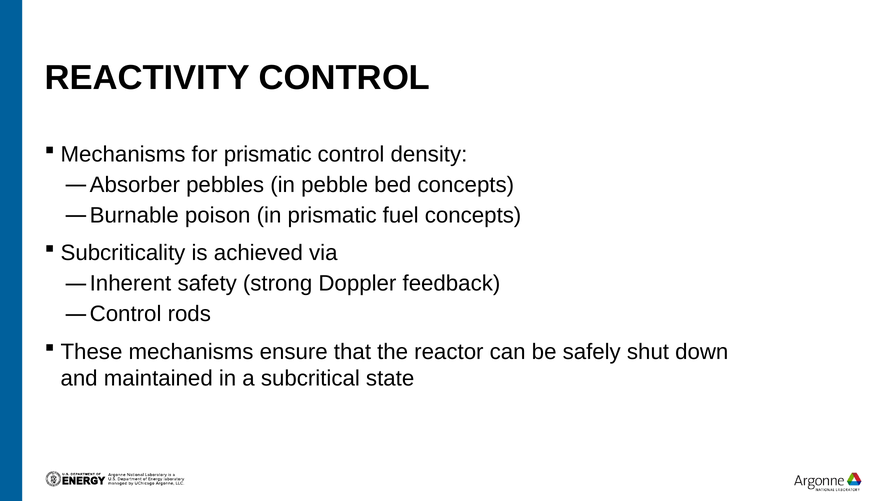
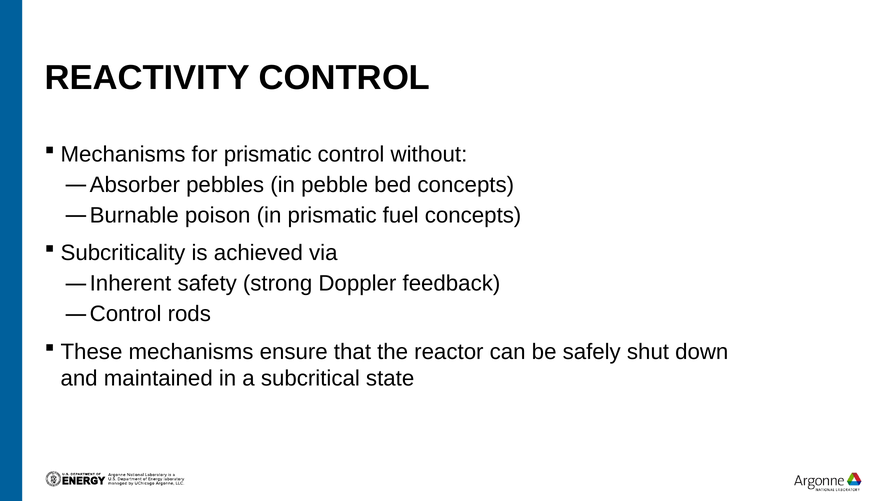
density: density -> without (429, 154)
